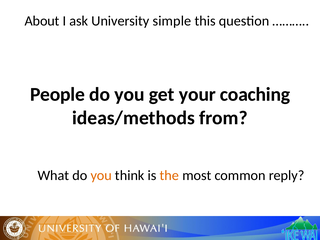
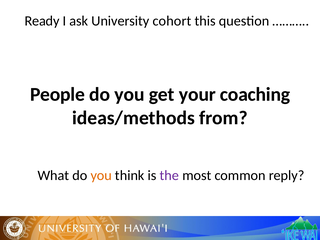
About: About -> Ready (42, 21)
simple: simple -> cohort (172, 21)
the colour: orange -> purple (169, 175)
